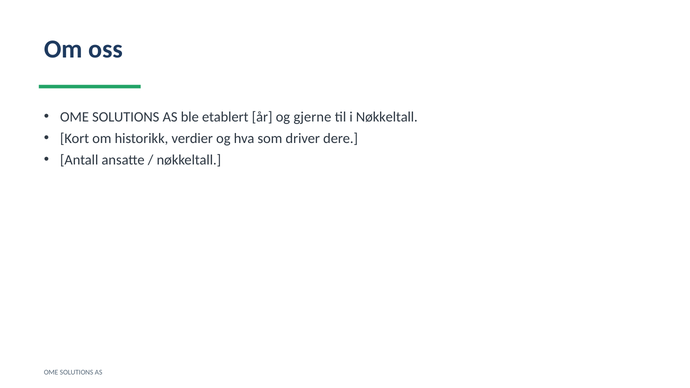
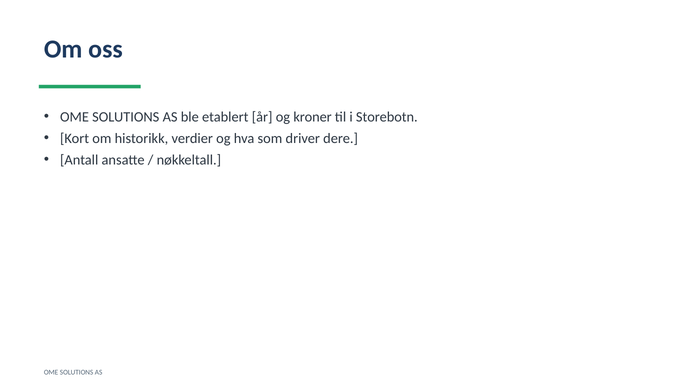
gjerne: gjerne -> kroner (313, 117)
i Nøkkeltall: Nøkkeltall -> Storebotn (387, 117)
